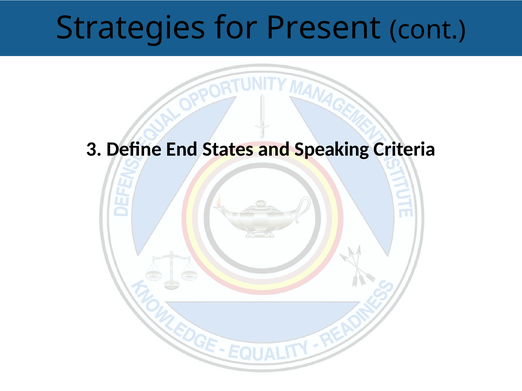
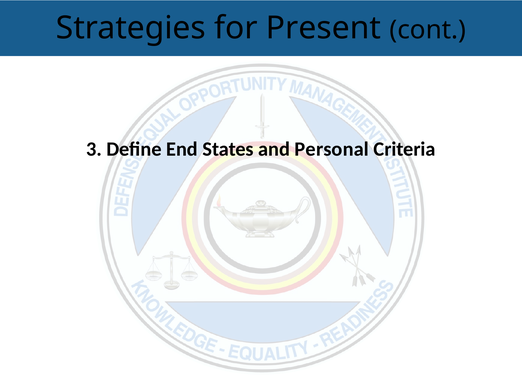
Speaking: Speaking -> Personal (332, 149)
